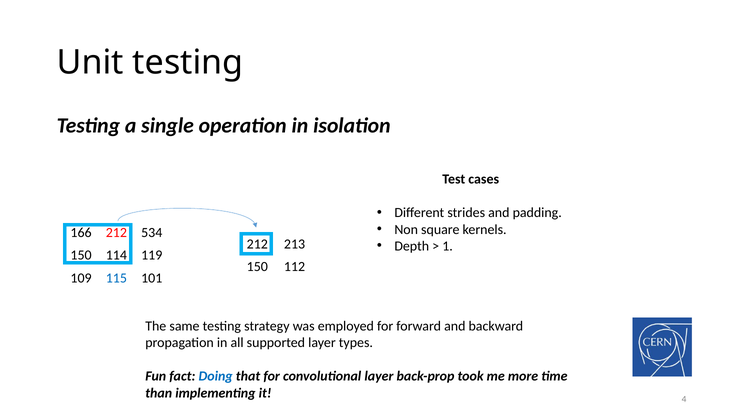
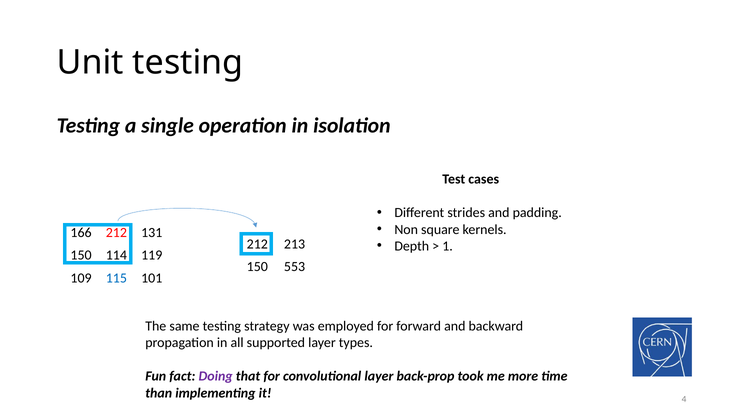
534: 534 -> 131 (152, 233)
112: 112 -> 553 (295, 267)
Doing colour: blue -> purple (216, 376)
